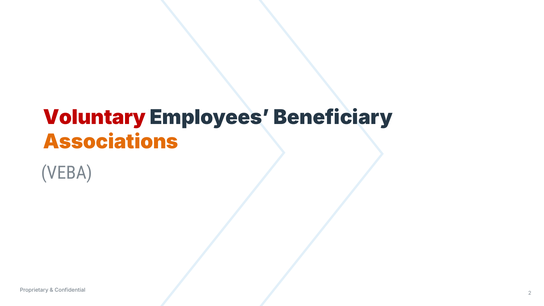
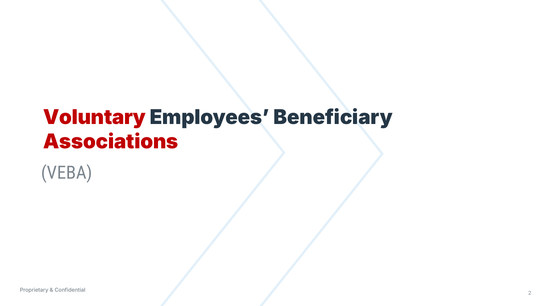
Associations colour: orange -> red (111, 142)
